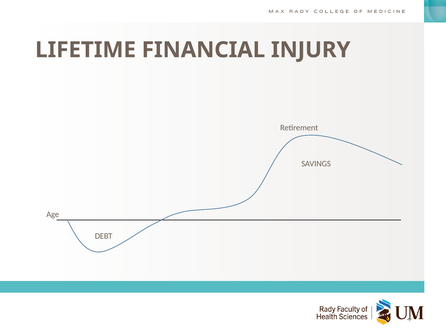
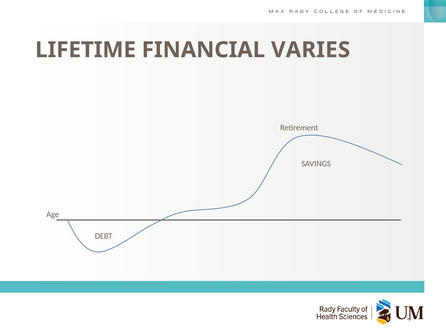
INJURY: INJURY -> VARIES (311, 50)
